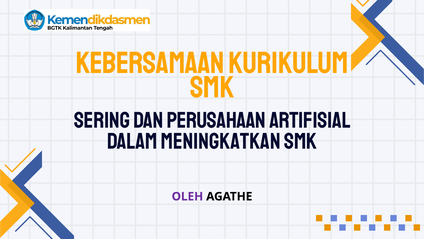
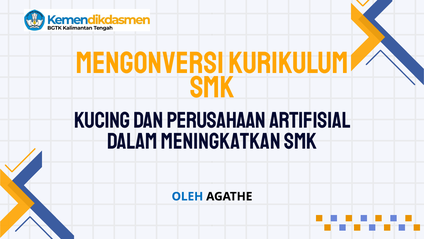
kebersamaan: kebersamaan -> mengonversi (150, 63)
sering: sering -> kucing (102, 120)
OLEH colour: purple -> blue (187, 196)
